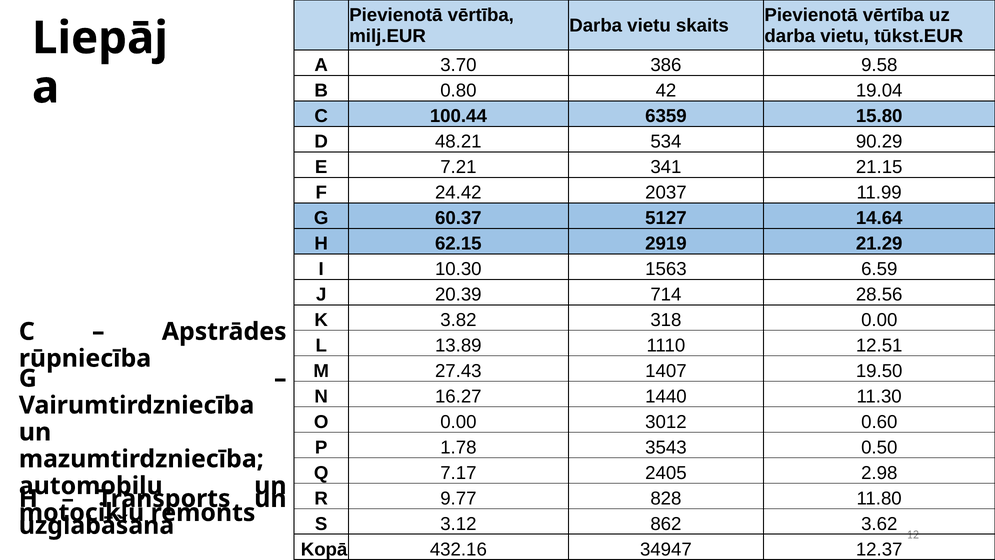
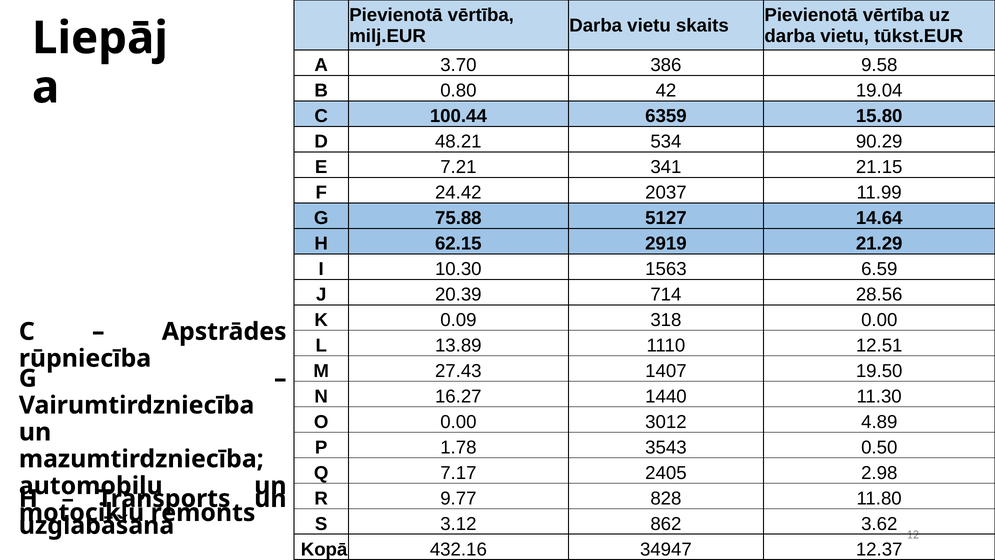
60.37: 60.37 -> 75.88 (458, 218)
3.82: 3.82 -> 0.09 (458, 320)
0.60: 0.60 -> 4.89 (879, 422)
